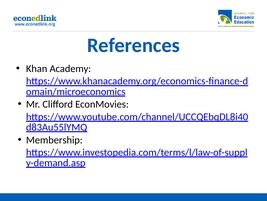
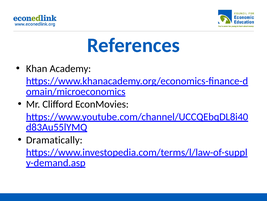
Membership: Membership -> Dramatically (54, 139)
